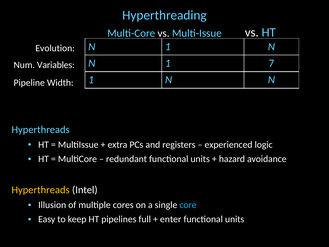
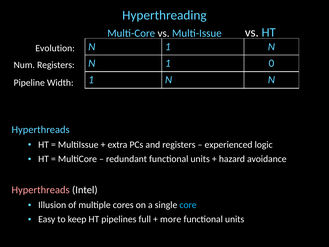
7: 7 -> 0 (271, 63)
Num Variables: Variables -> Registers (56, 65)
Hyperthreads colour: yellow -> pink (41, 190)
enter: enter -> more (171, 219)
